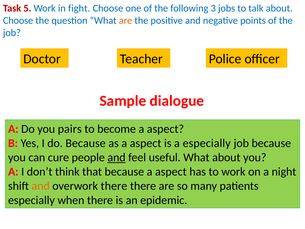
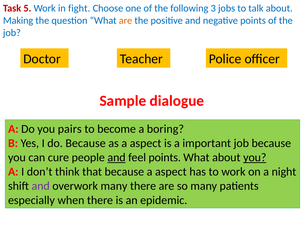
Choose: Choose -> Making (18, 21)
become a aspect: aspect -> boring (165, 129)
a especially: especially -> important (207, 143)
feel useful: useful -> points (165, 157)
you underline: none -> present (255, 157)
and colour: orange -> purple (41, 186)
overwork there: there -> many (114, 186)
